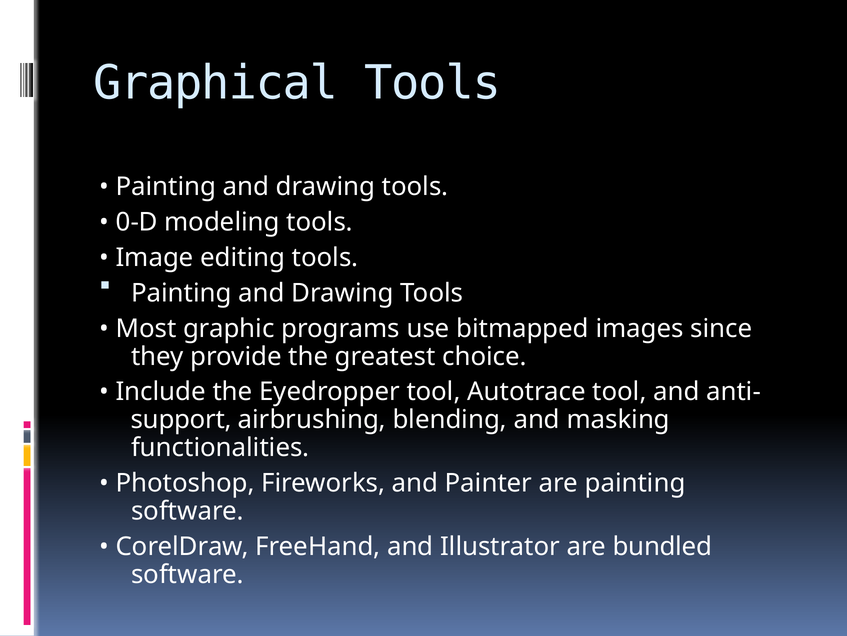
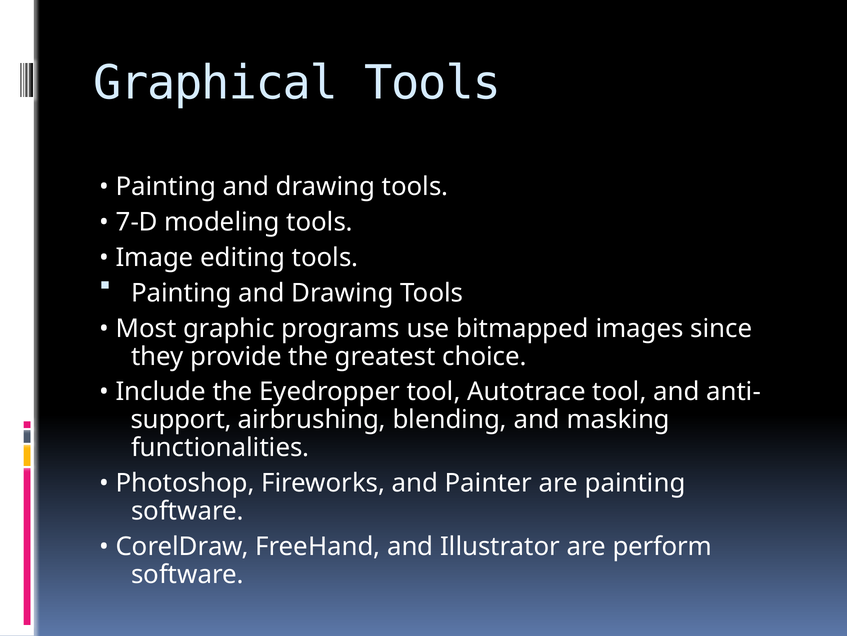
0-D: 0-D -> 7-D (137, 222)
bundled: bundled -> perform (662, 546)
